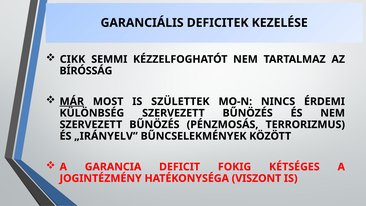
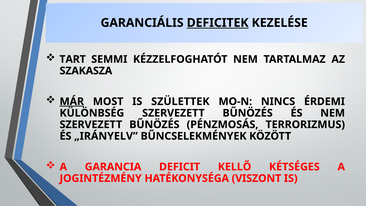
DEFICITEK underline: none -> present (218, 23)
CIKK: CIKK -> TART (73, 59)
BÍRÓSSÁG: BÍRÓSSÁG -> SZAKASZA (86, 71)
FOKIG: FOKIG -> KELLŐ (235, 167)
